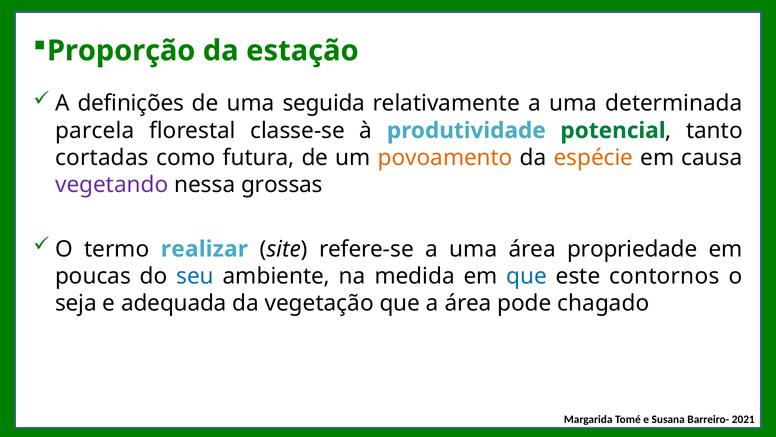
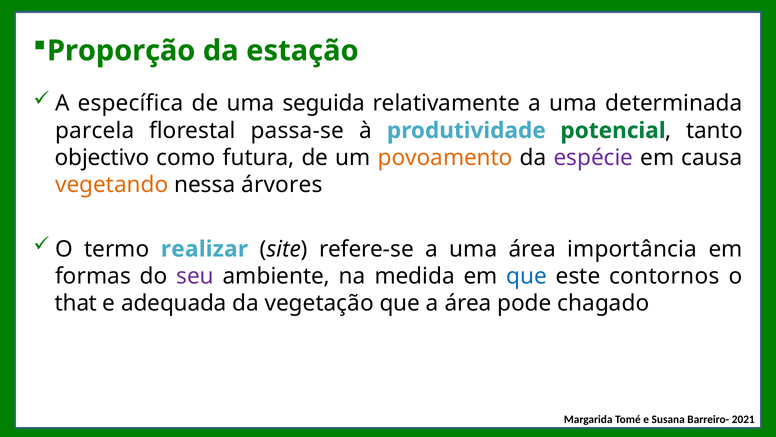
definições: definições -> específica (131, 103)
classe-se: classe-se -> passa-se (297, 130)
cortadas: cortadas -> objectivo (102, 158)
espécie colour: orange -> purple (593, 158)
vegetando colour: purple -> orange (112, 185)
grossas: grossas -> árvores (282, 185)
propriedade: propriedade -> importância (632, 249)
poucas: poucas -> formas (93, 276)
seu colour: blue -> purple (195, 276)
seja: seja -> that (76, 303)
